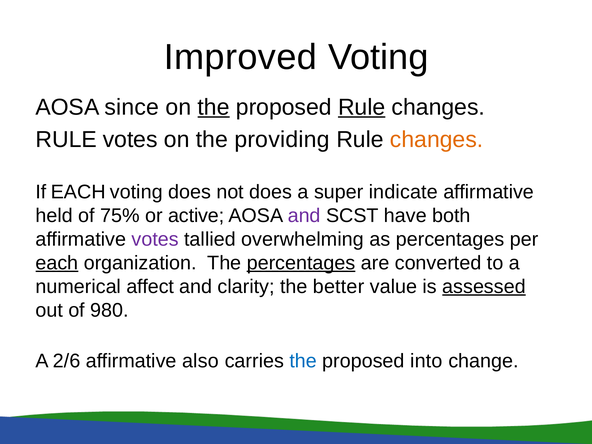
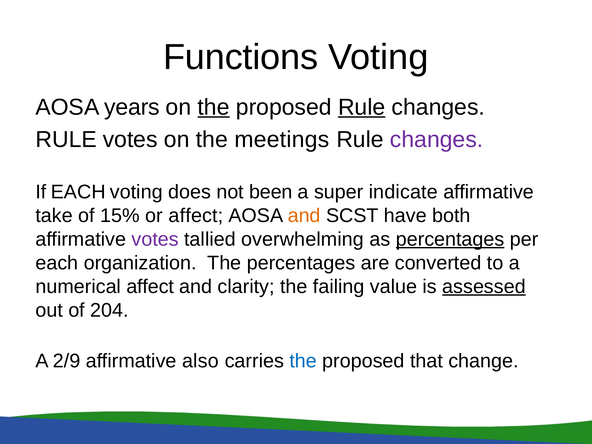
Improved: Improved -> Functions (241, 57)
since: since -> years (132, 107)
providing: providing -> meetings (282, 139)
changes colour: orange -> purple (437, 139)
not does: does -> been (271, 192)
held: held -> take (54, 216)
75%: 75% -> 15% (120, 216)
or active: active -> affect (196, 216)
and colour: purple -> orange (304, 216)
percentages underline: none -> present (450, 239)
each underline: present -> none (57, 263)
percentages underline: present -> none (301, 263)
better: better -> failing (339, 287)
980: 980 -> 204 (109, 310)
2/6: 2/6 -> 2/9 (67, 361)
into: into -> that (427, 361)
